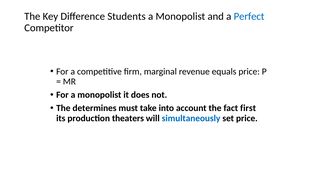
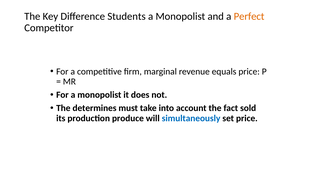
Perfect colour: blue -> orange (249, 16)
first: first -> sold (248, 108)
theaters: theaters -> produce (128, 118)
